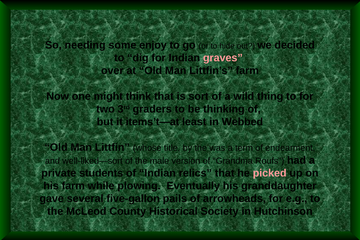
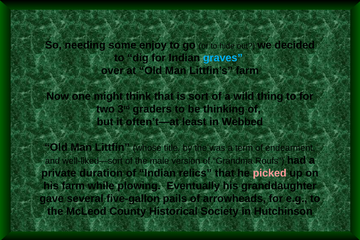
graves colour: pink -> light blue (223, 58)
items’t—at: items’t—at -> often’t—at (152, 122)
students: students -> duration (101, 173)
